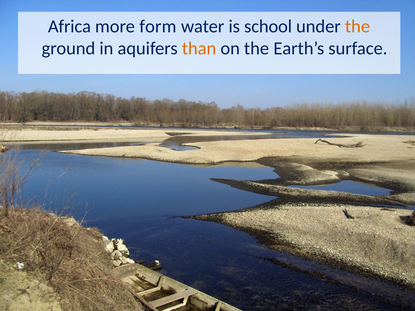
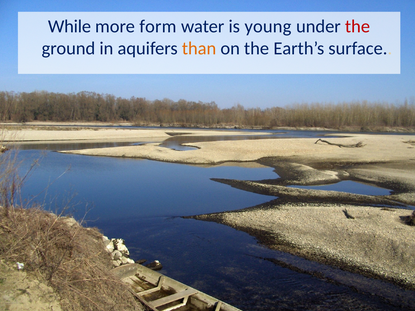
Africa: Africa -> While (69, 26)
school: school -> young (268, 26)
the colour: orange -> red (358, 26)
